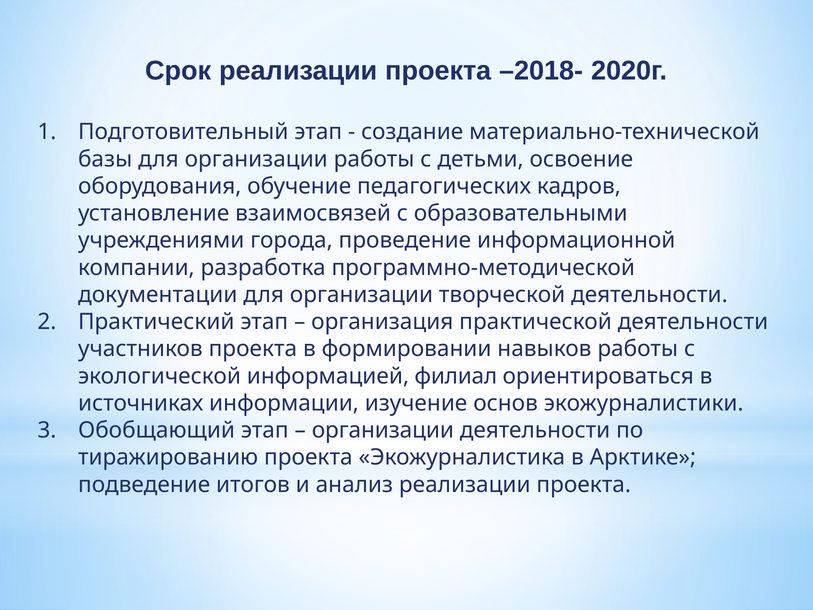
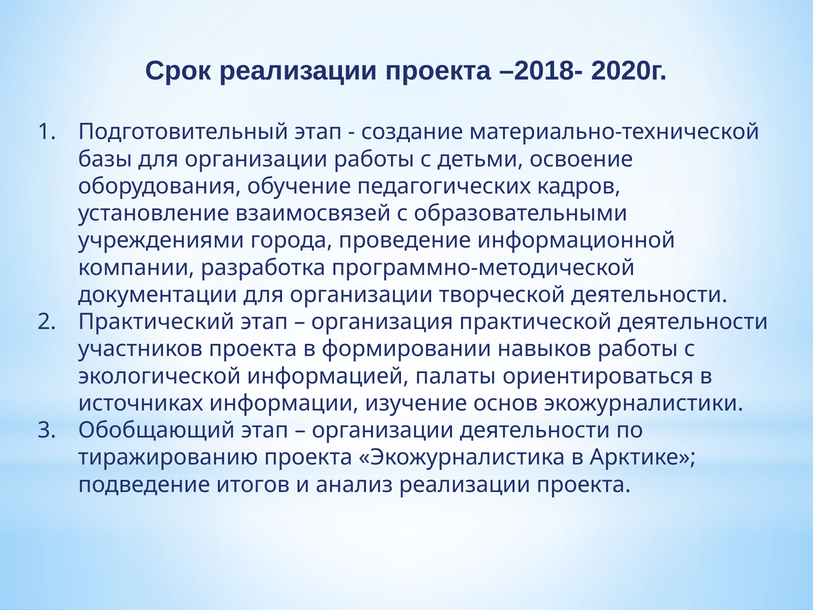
филиал: филиал -> палаты (456, 376)
